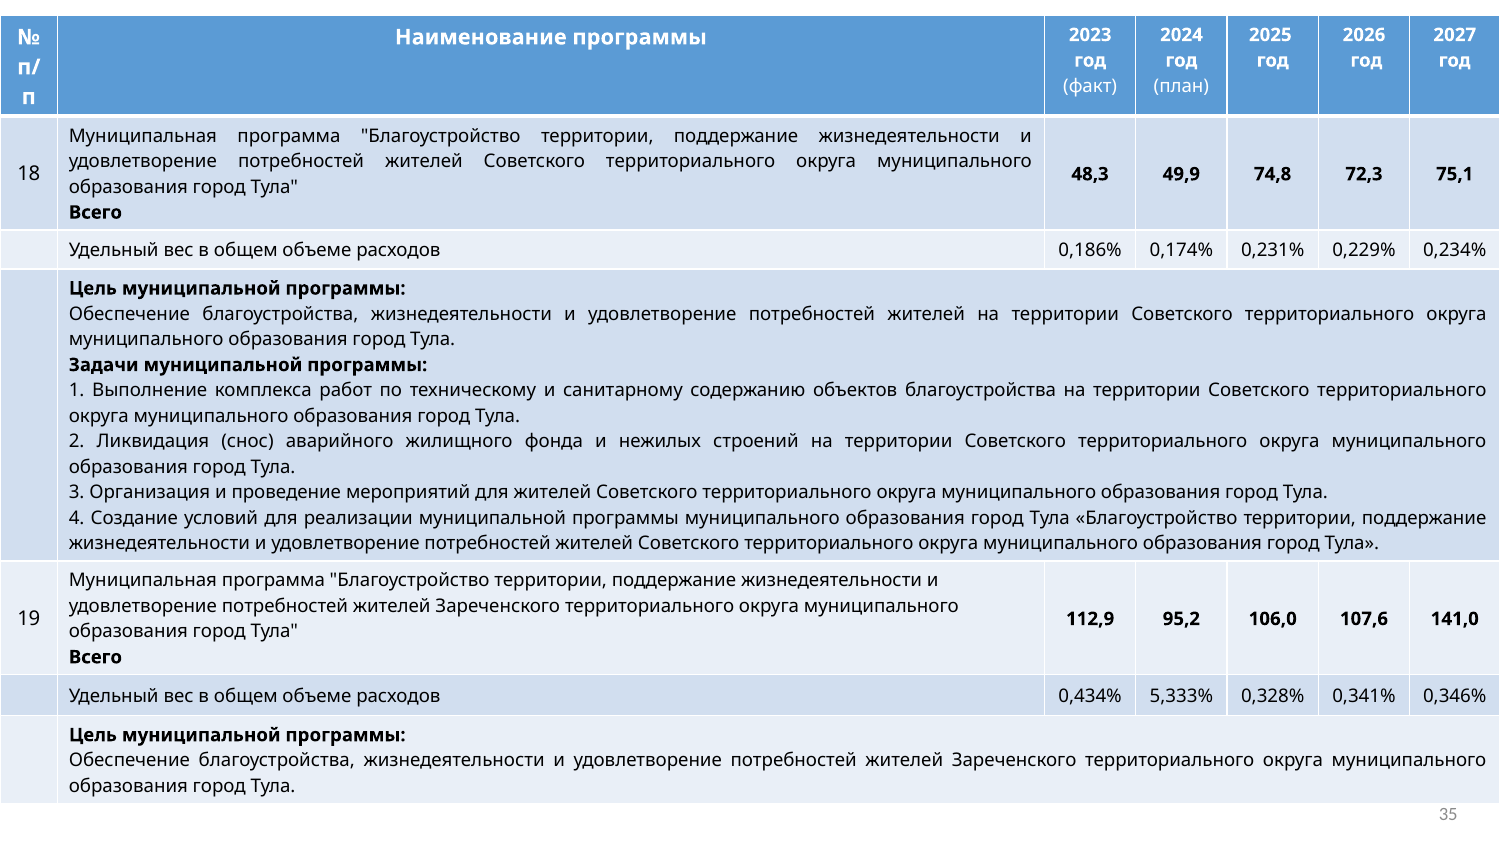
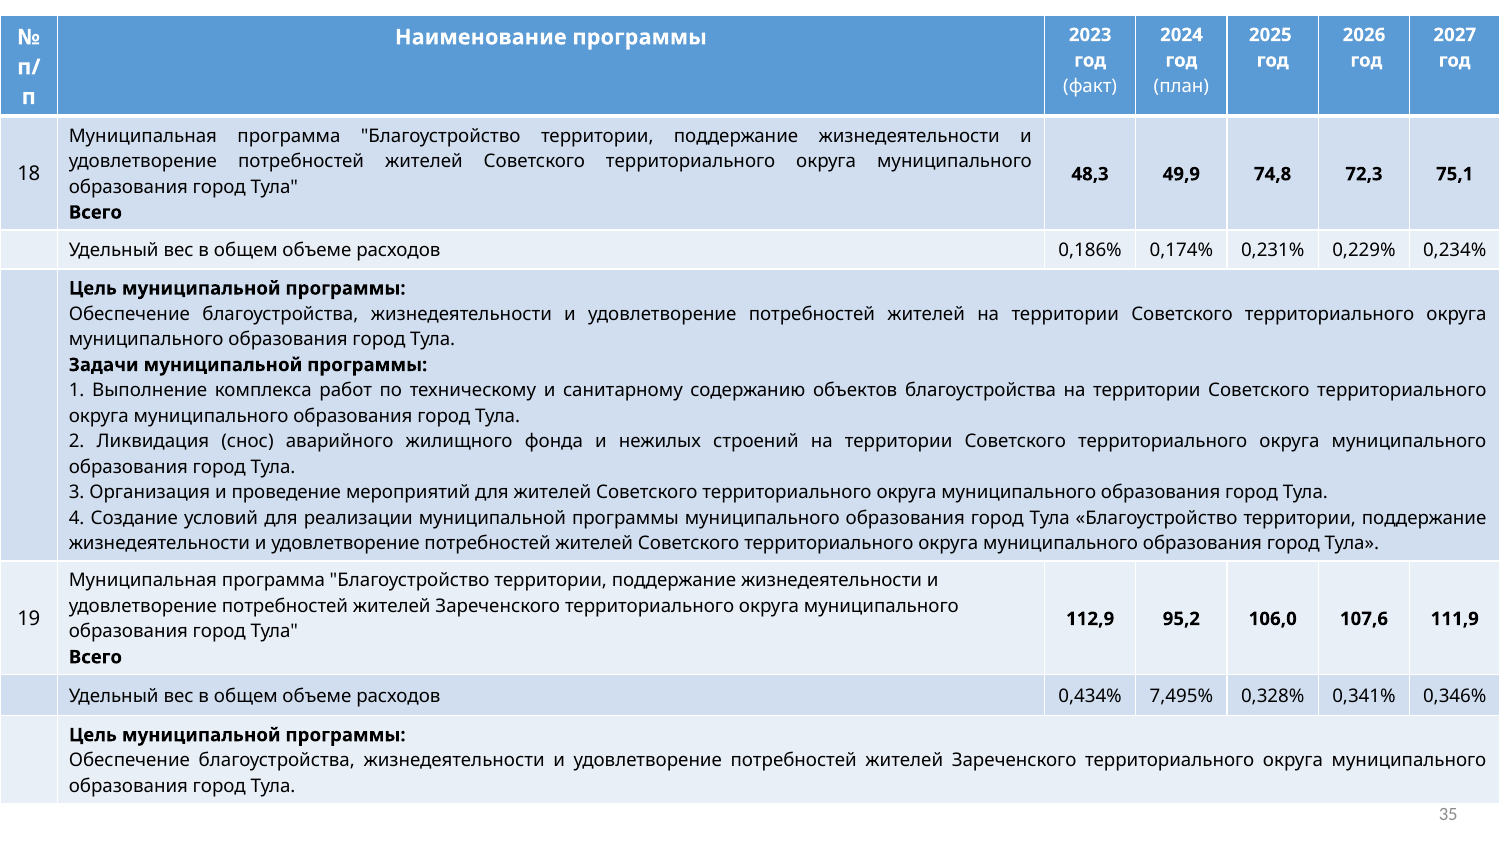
141,0: 141,0 -> 111,9 (1455, 619)
5,333%: 5,333% -> 7,495% (1181, 696)
